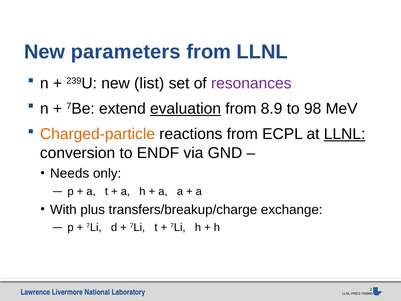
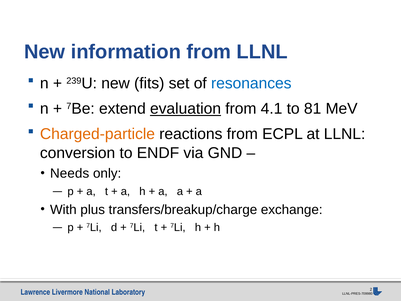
parameters: parameters -> information (126, 52)
list: list -> fits (149, 83)
resonances colour: purple -> blue (251, 83)
8.9: 8.9 -> 4.1 (272, 109)
98: 98 -> 81 (313, 109)
LLNL underline: present -> none (345, 134)
